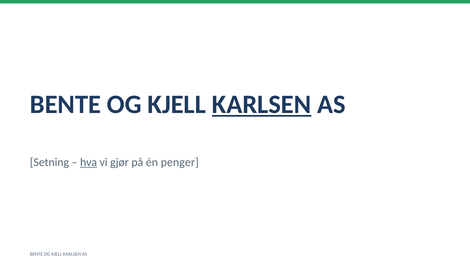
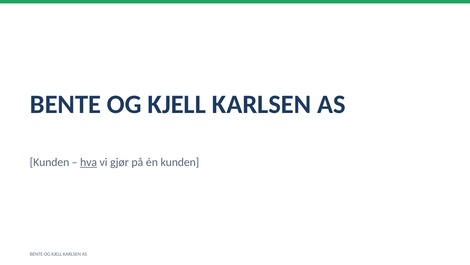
KARLSEN underline: present -> none (262, 104)
Setning: Setning -> Kunden (49, 162)
én penger: penger -> kunden (180, 162)
